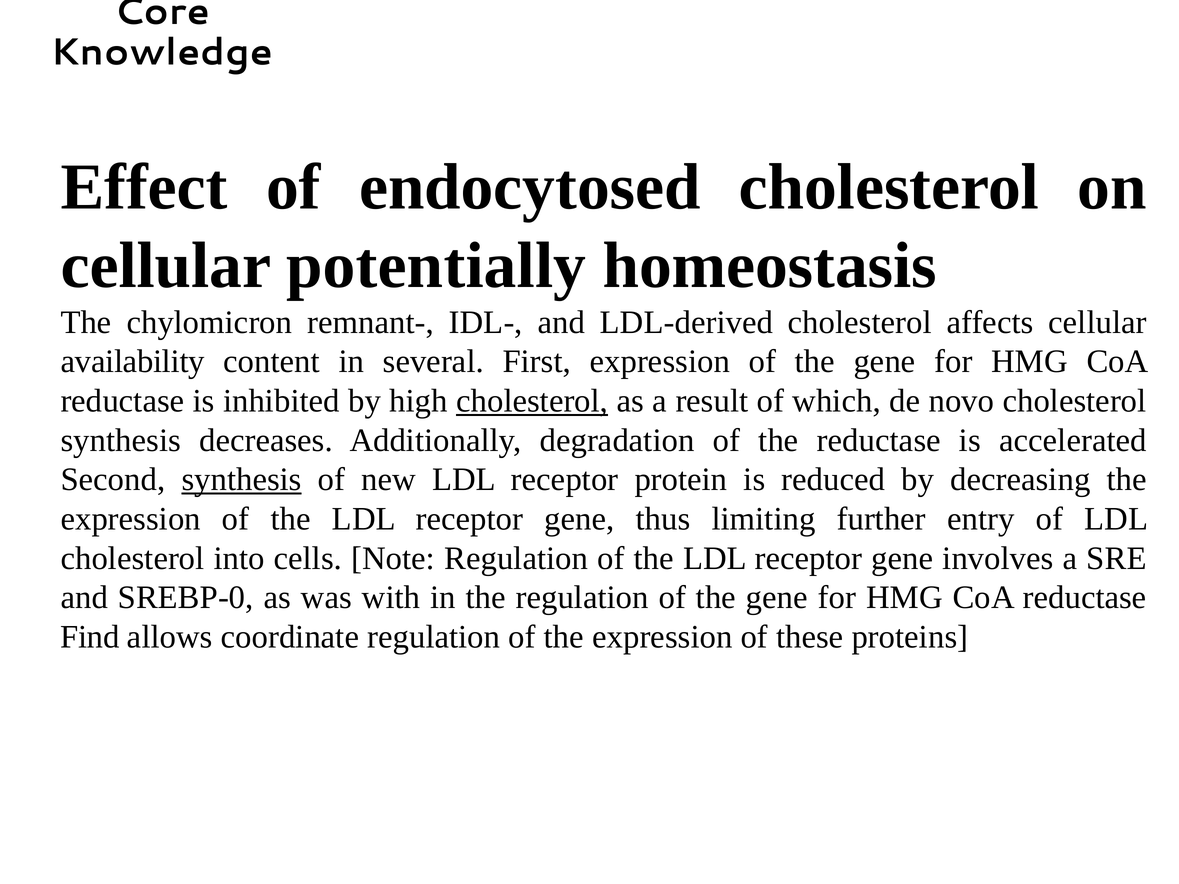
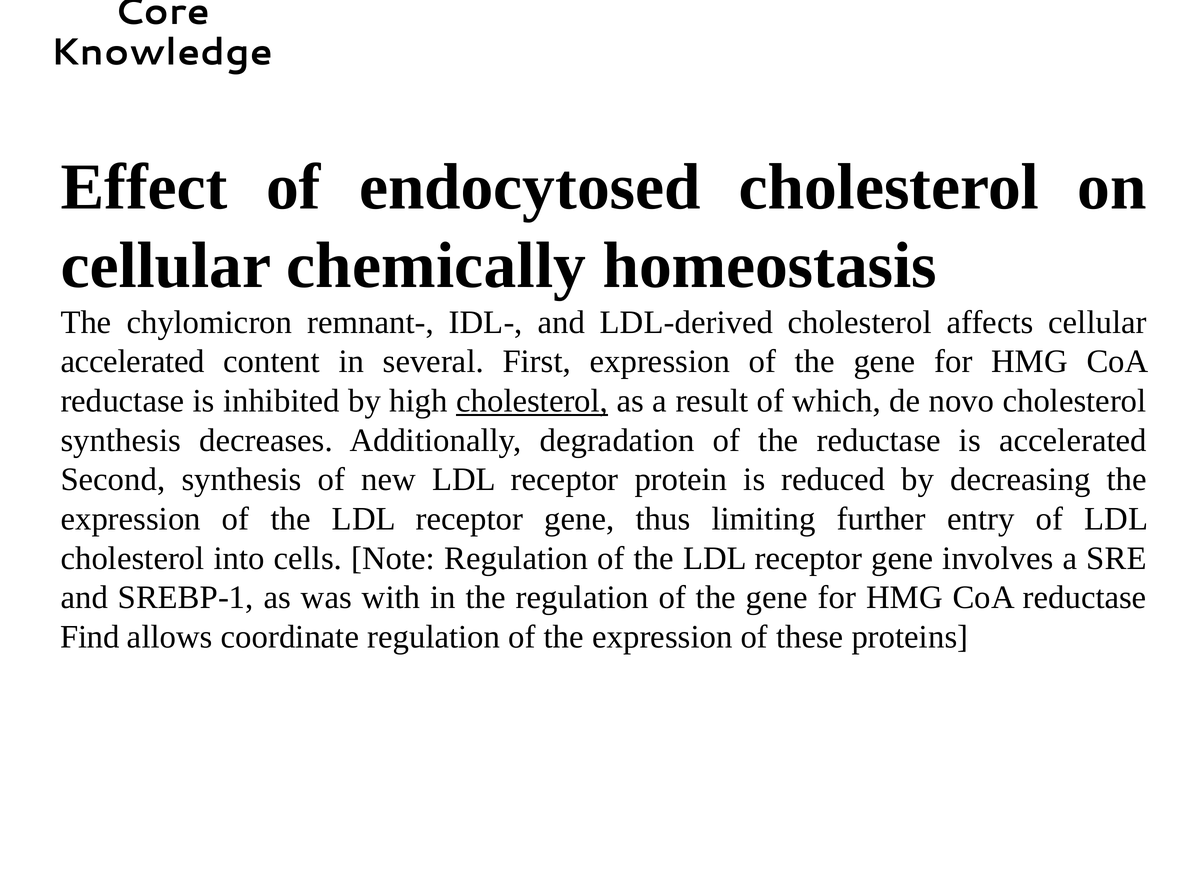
potentially: potentially -> chemically (436, 266)
availability: availability -> accelerated (133, 362)
synthesis underline: present -> none (242, 480)
SREBP-0: SREBP-0 -> SREBP-1 (186, 598)
